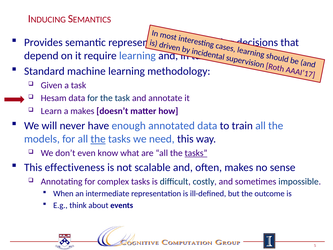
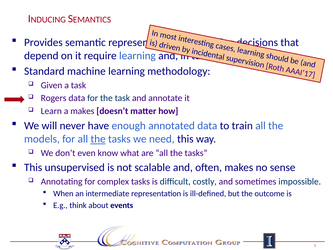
Hesam: Hesam -> Rogers (54, 98)
tasks underline: present -> none (196, 153)
effectiveness: effectiveness -> unsupervised (75, 167)
